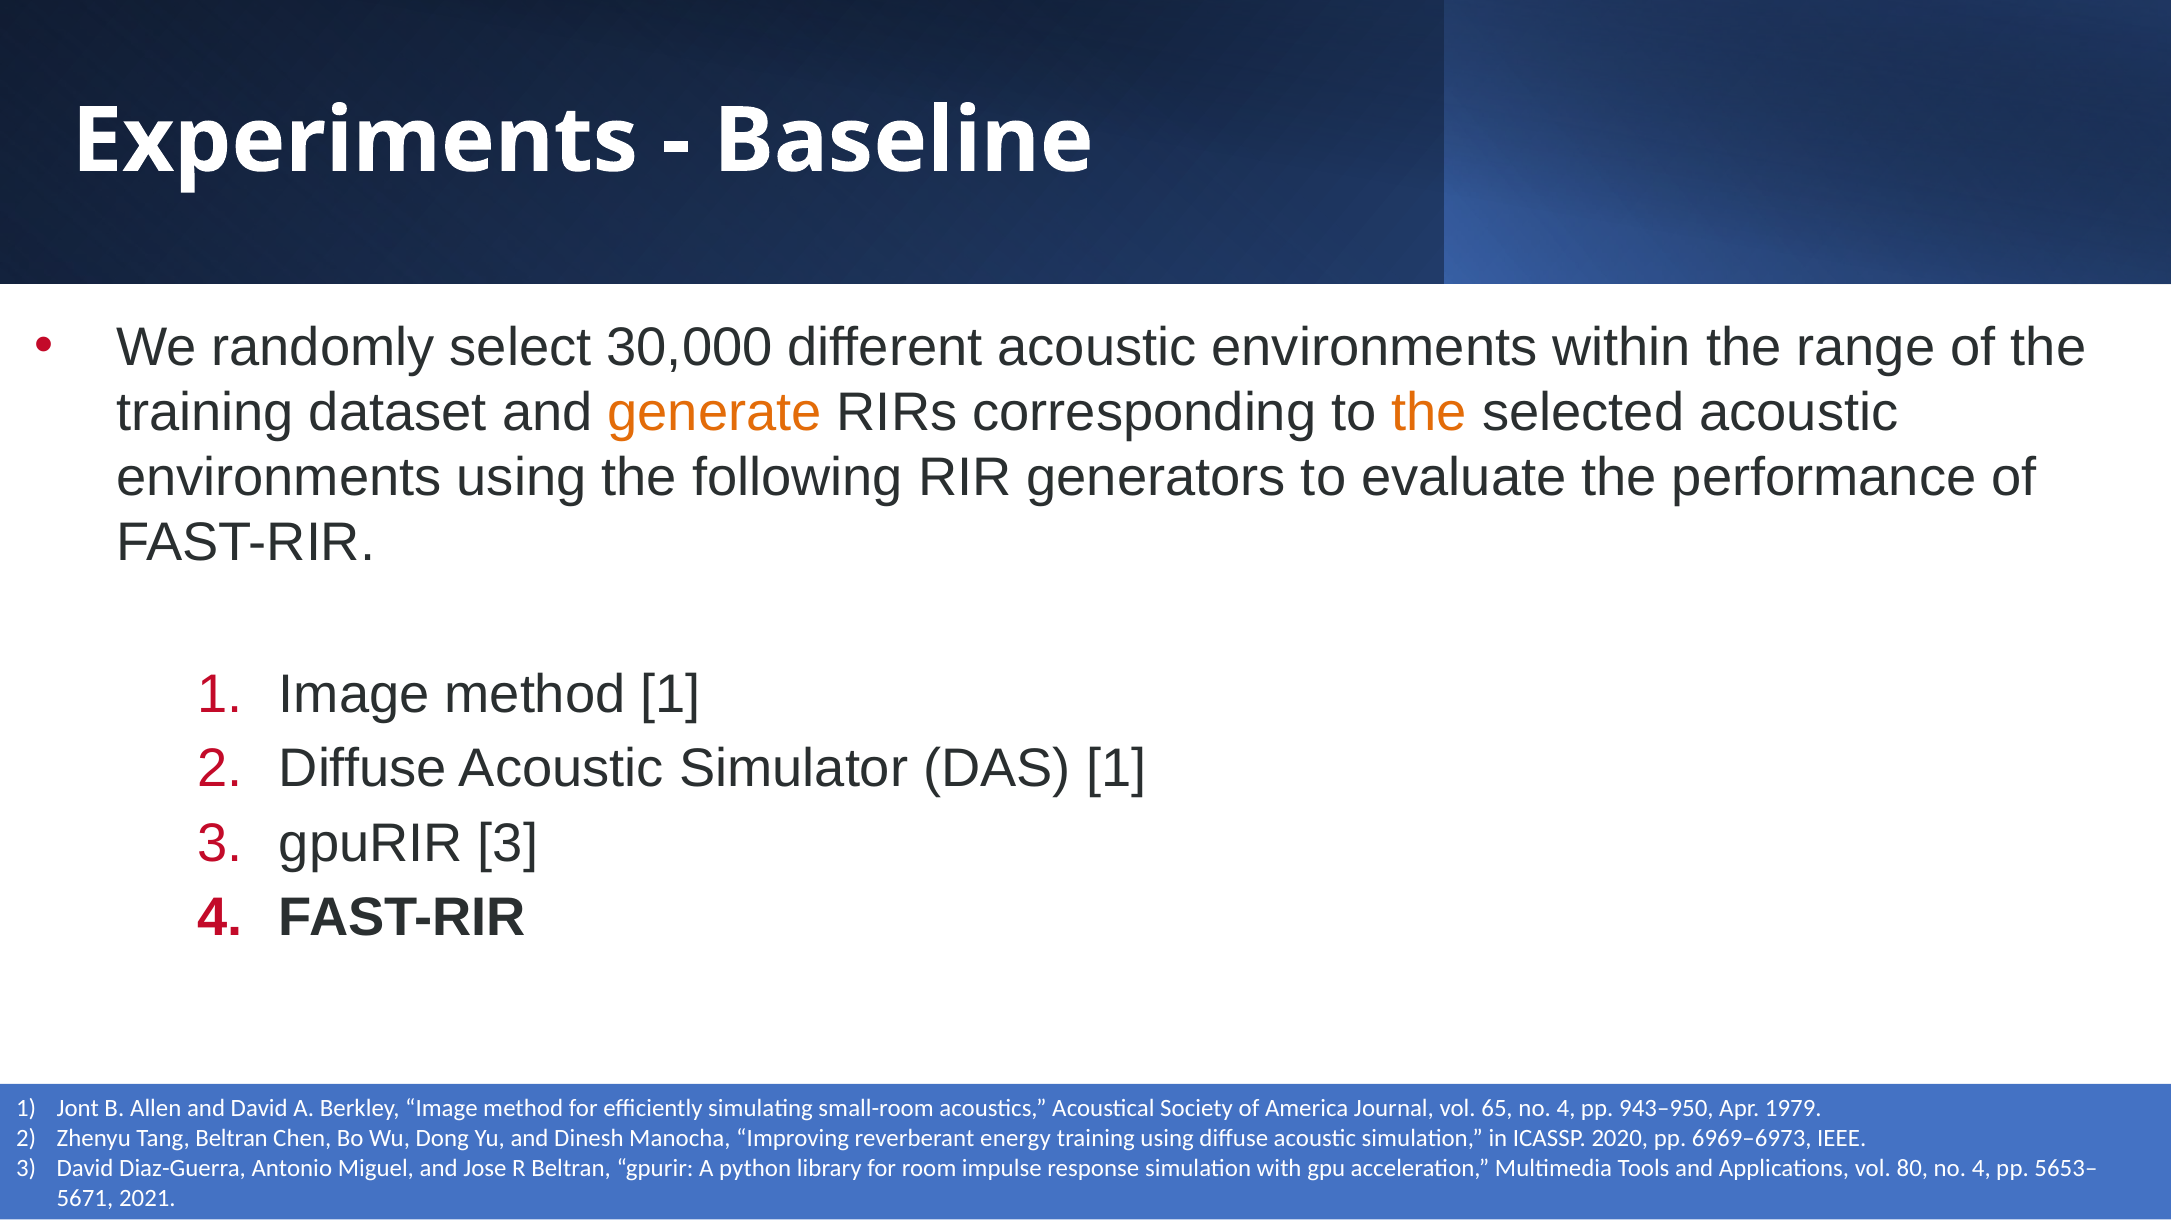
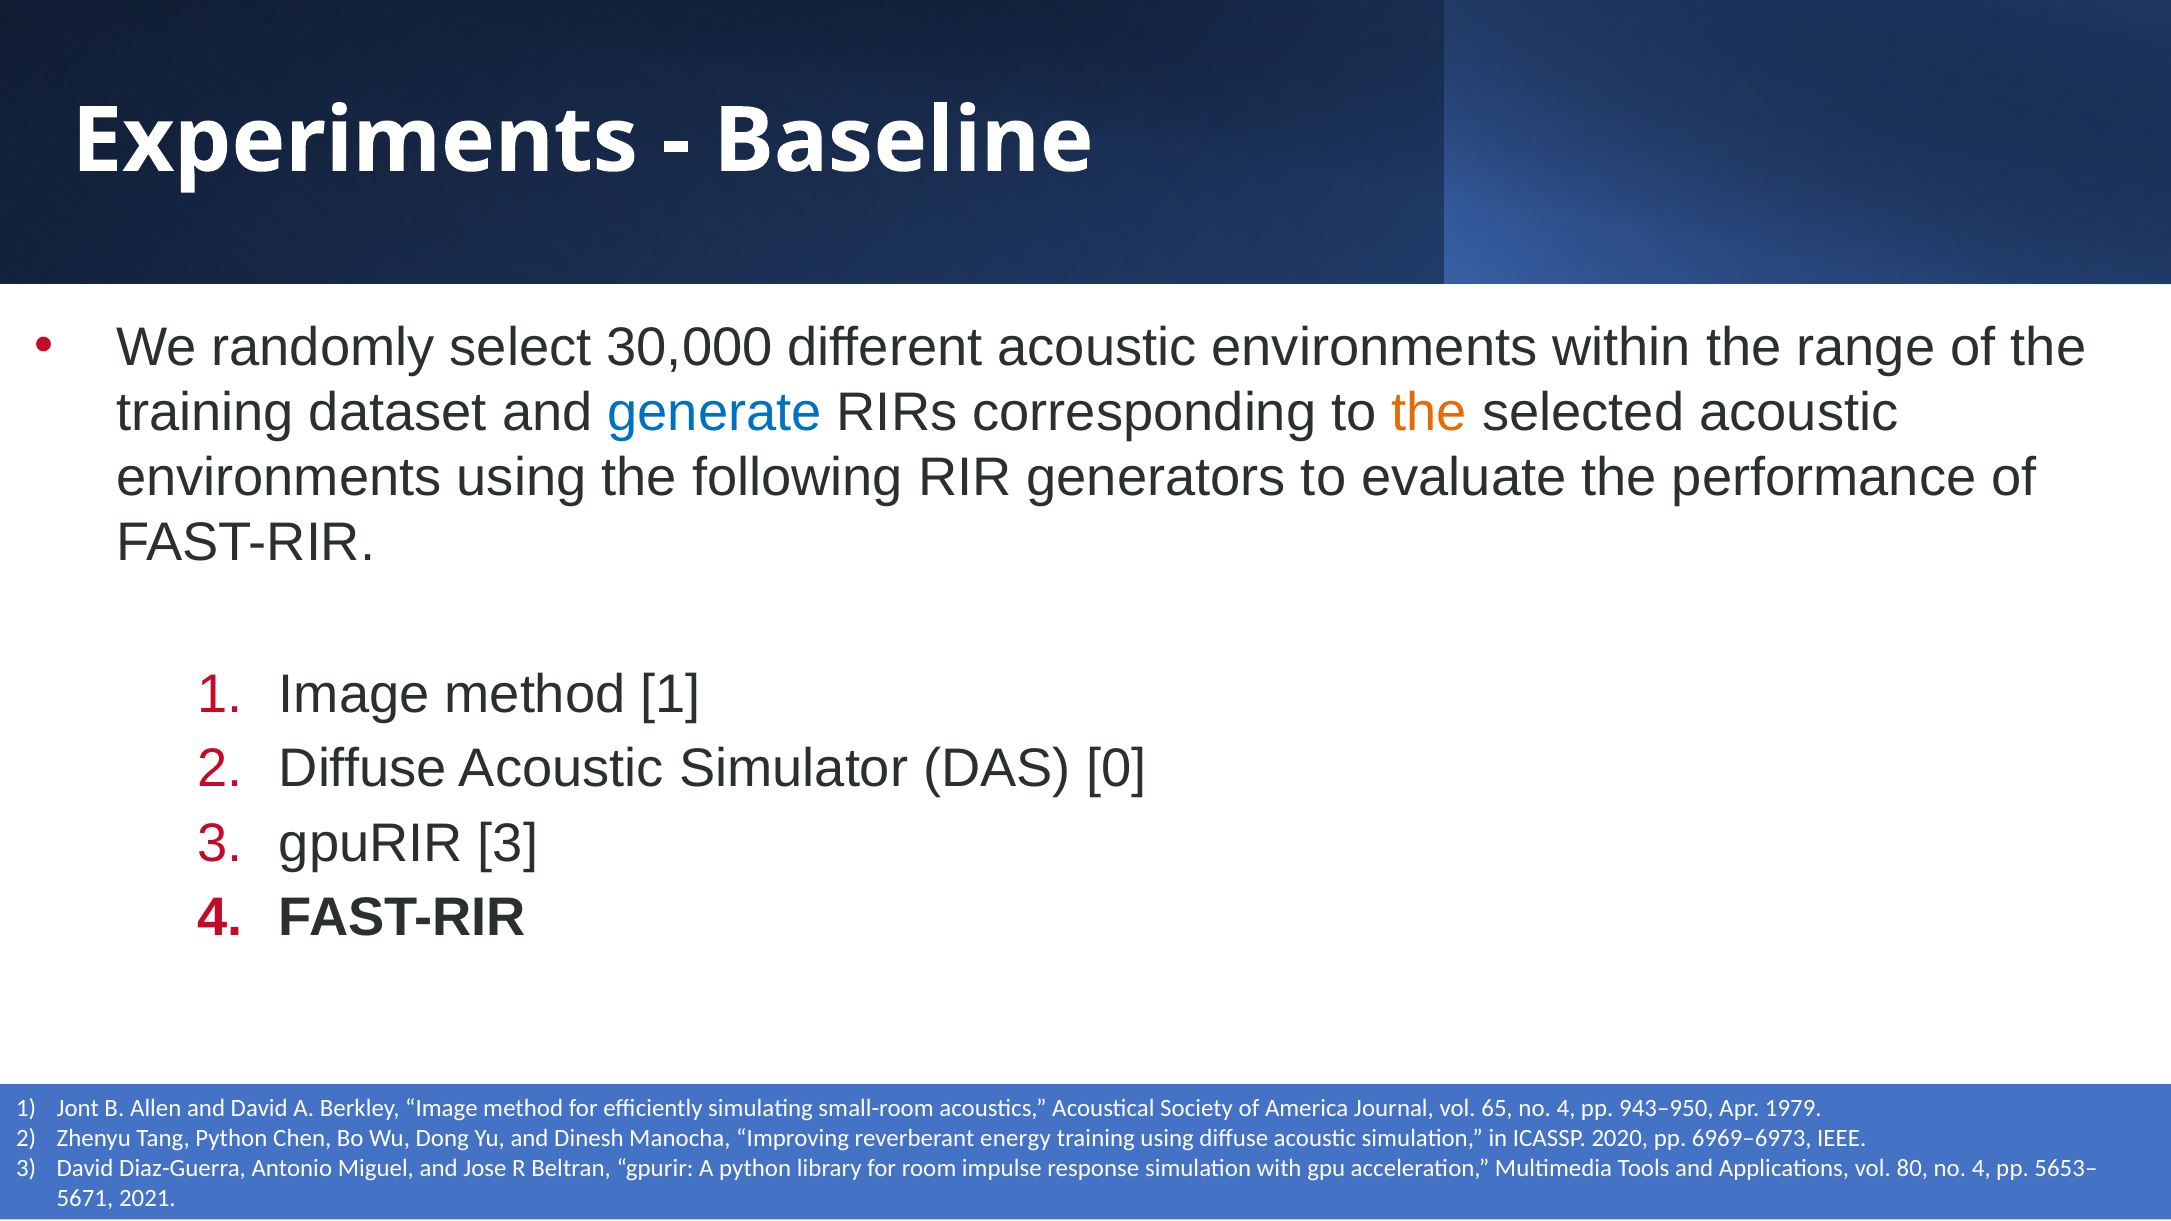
generate colour: orange -> blue (715, 413)
DAS 1: 1 -> 0 (1116, 769)
Tang Beltran: Beltran -> Python (231, 1139)
